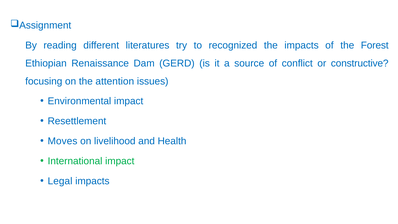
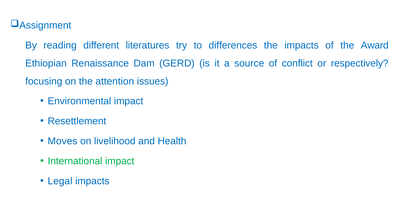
recognized: recognized -> differences (233, 45)
Forest: Forest -> Award (375, 45)
constructive: constructive -> respectively (360, 63)
